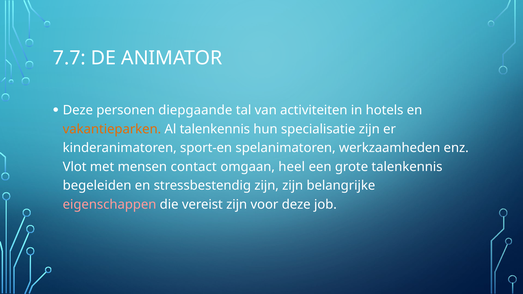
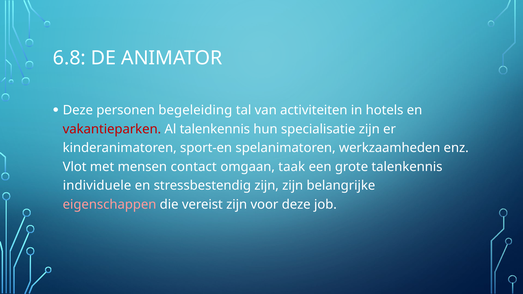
7.7: 7.7 -> 6.8 (69, 58)
diepgaande: diepgaande -> begeleiding (195, 110)
vakantieparken colour: orange -> red (112, 129)
heel: heel -> taak (292, 167)
begeleiden: begeleiden -> individuele (97, 186)
